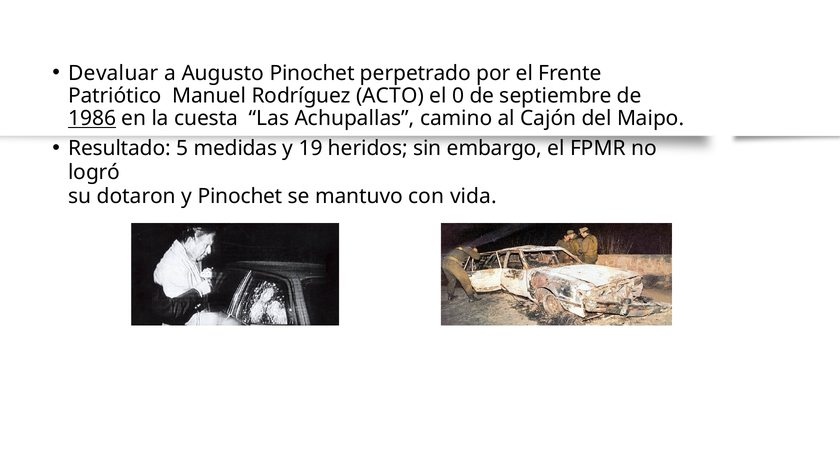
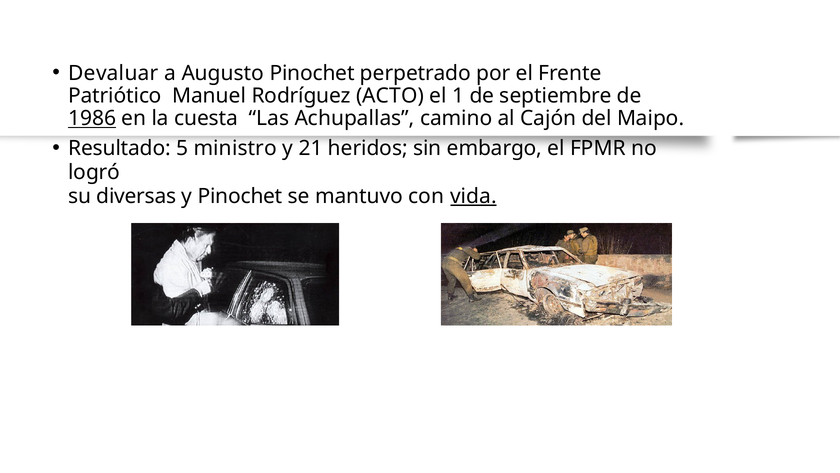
0: 0 -> 1 (458, 96)
medidas: medidas -> ministro (235, 148)
19: 19 -> 21 (311, 148)
dotaron: dotaron -> diversas (136, 196)
vida underline: none -> present (474, 196)
